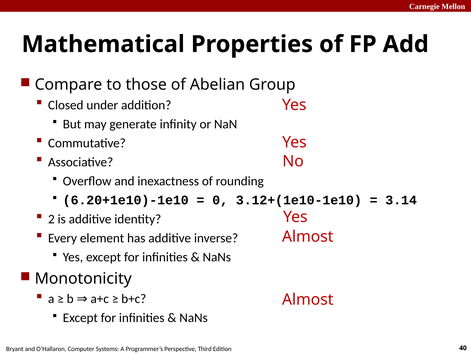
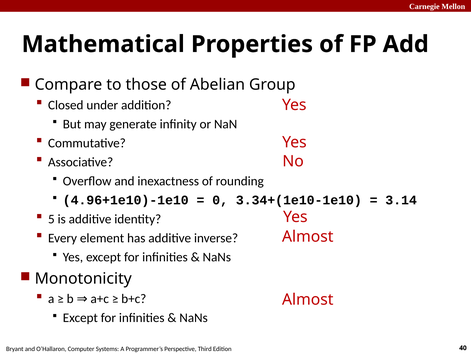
6.20+1e10)-1e10: 6.20+1e10)-1e10 -> 4.96+1e10)-1e10 (126, 200)
3.12+(1e10-1e10: 3.12+(1e10-1e10 -> 3.34+(1e10-1e10 (299, 200)
2: 2 -> 5 (51, 219)
